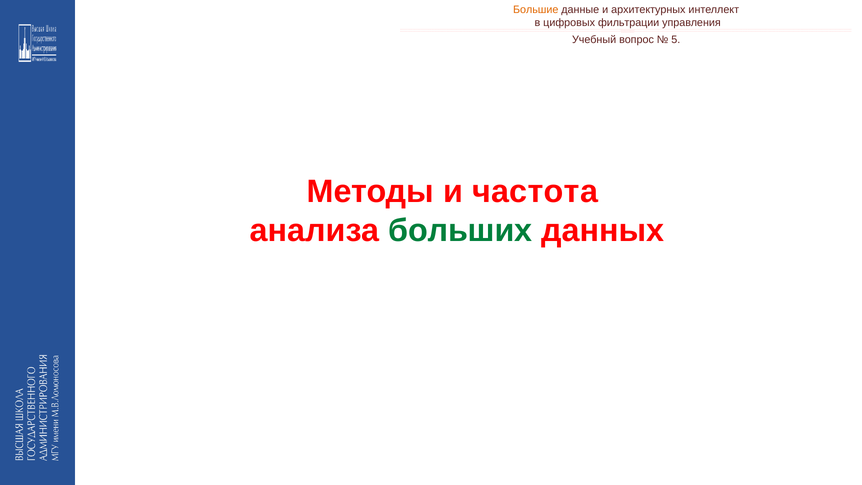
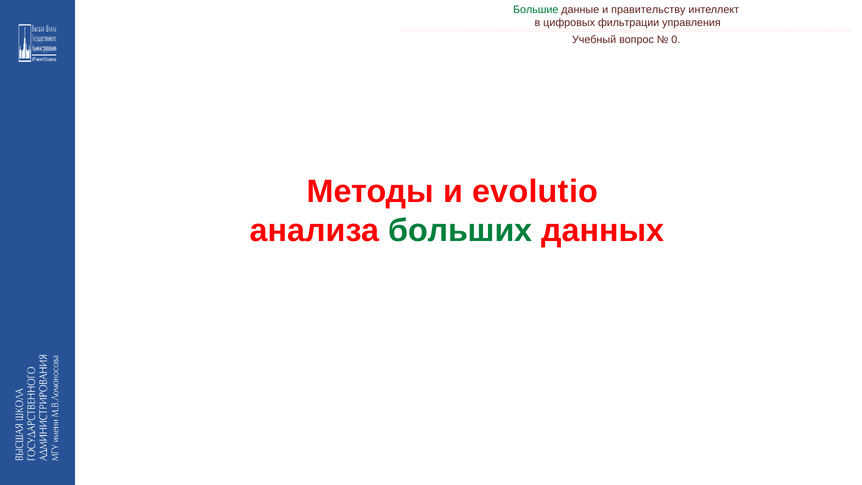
Большие colour: orange -> green (536, 10)
архитектурных: архитектурных -> правительству (648, 10)
5: 5 -> 0 (676, 40)
частота: частота -> evolutio (535, 192)
